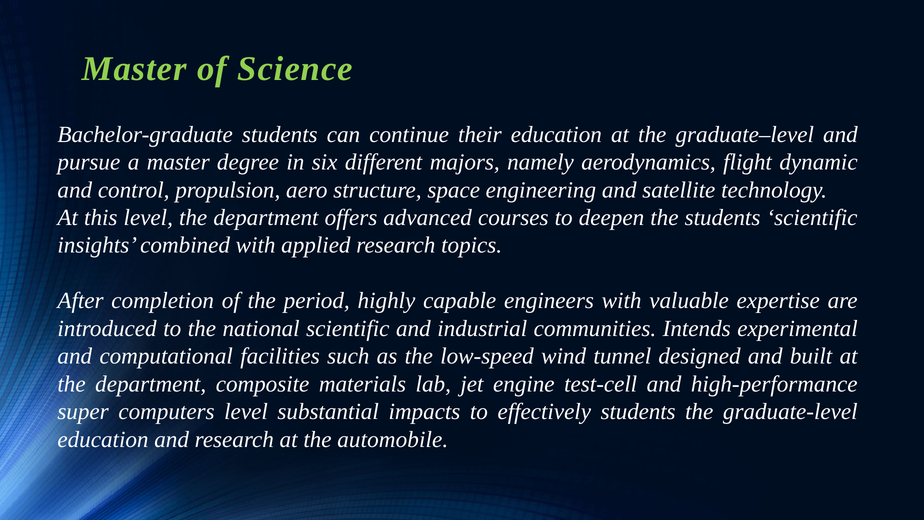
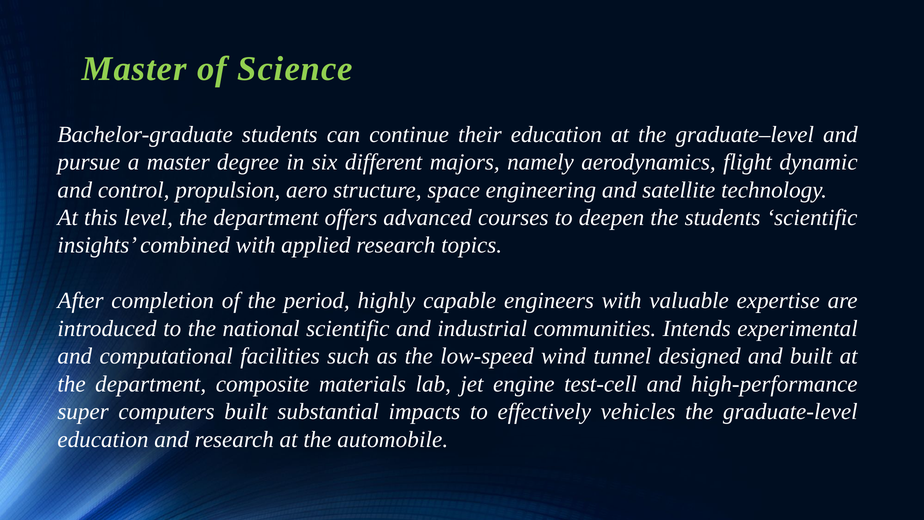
computers level: level -> built (246, 412)
effectively students: students -> vehicles (638, 412)
